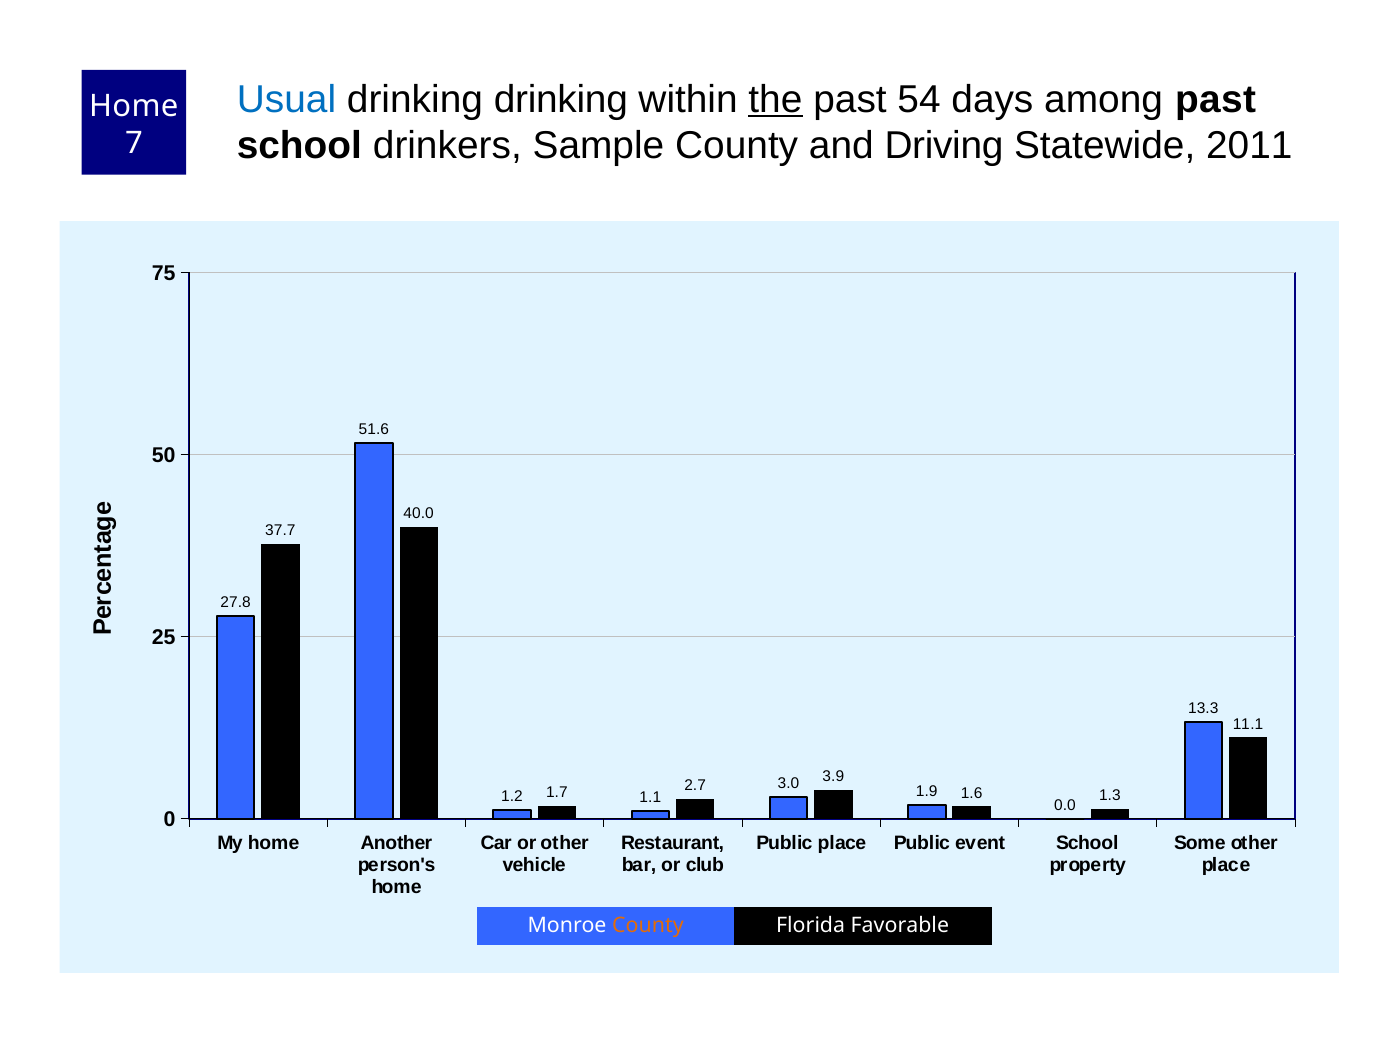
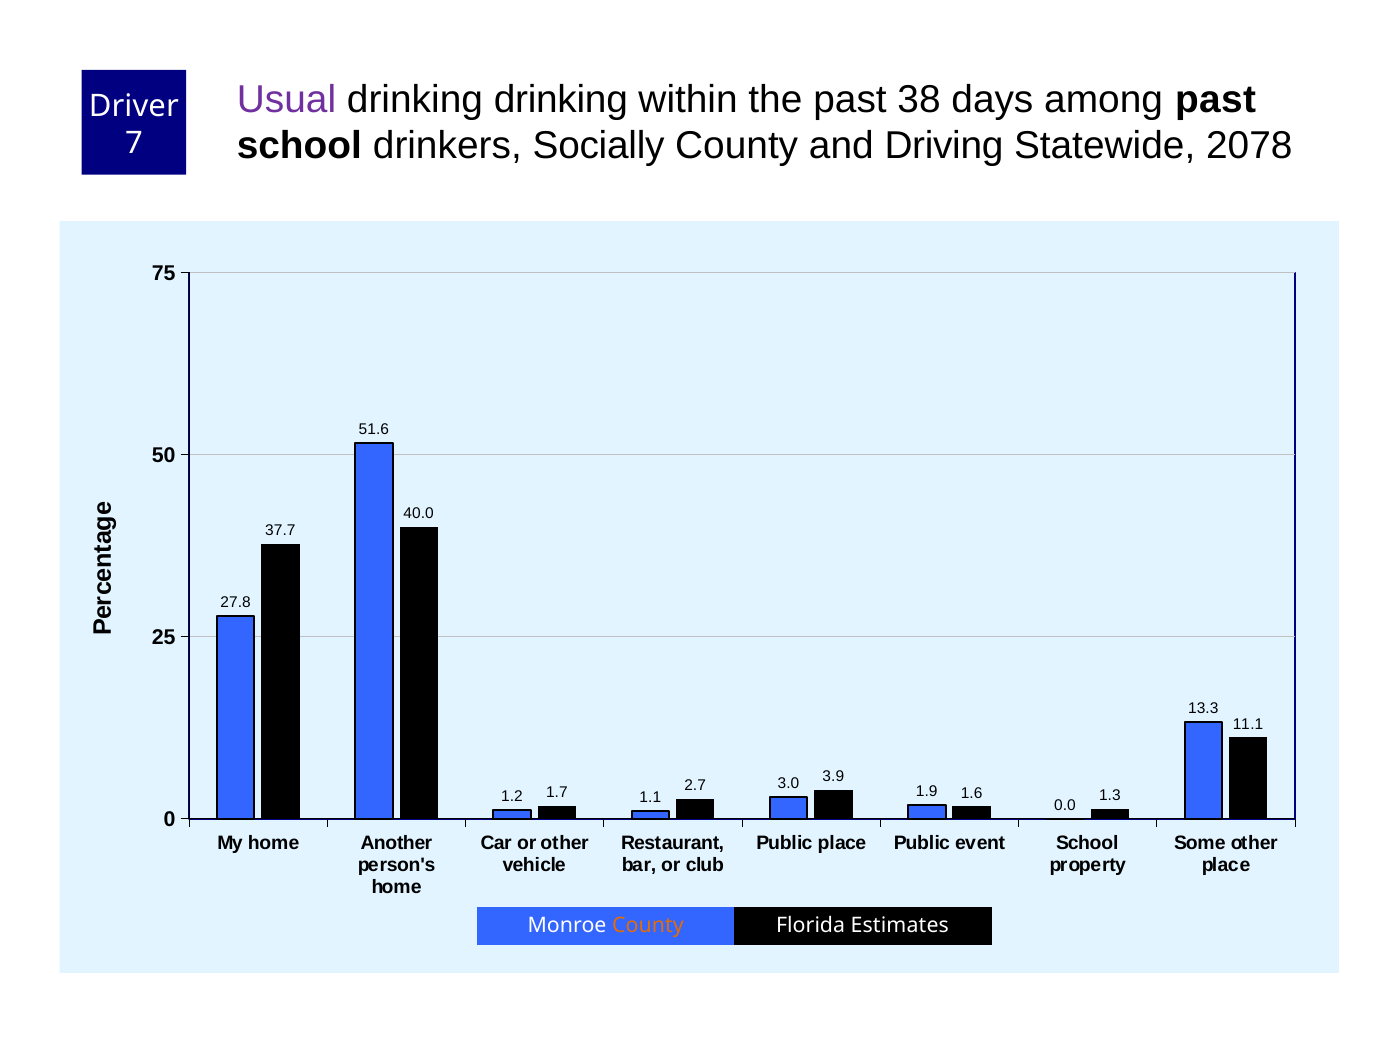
Usual colour: blue -> purple (287, 99)
the underline: present -> none (775, 99)
54: 54 -> 38 (919, 99)
Home: Home -> Driver (134, 106)
Sample: Sample -> Socially (599, 146)
2011: 2011 -> 2078 (1249, 146)
Favorable: Favorable -> Estimates (900, 926)
